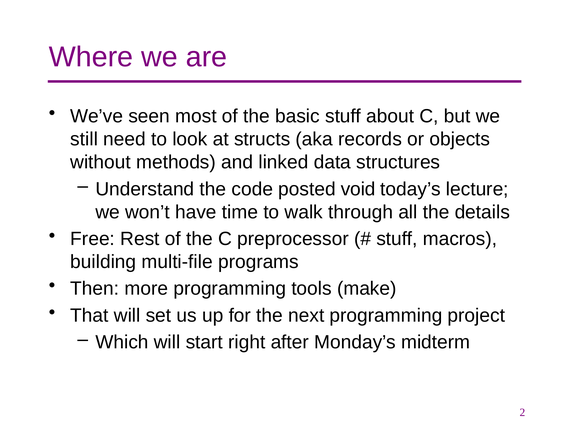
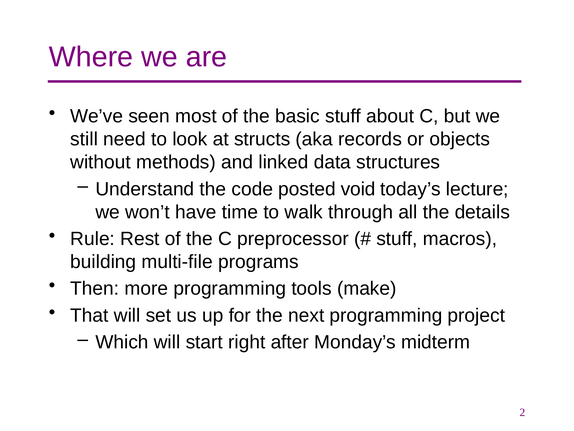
Free: Free -> Rule (93, 239)
